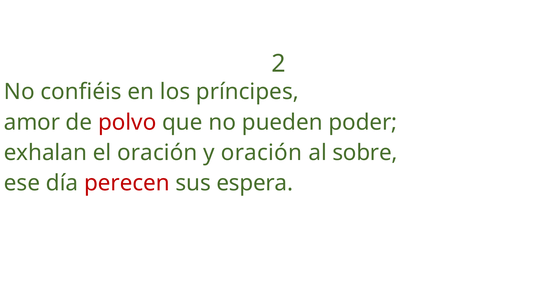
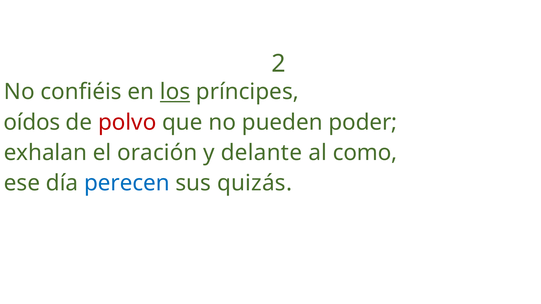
los underline: none -> present (175, 92)
amor: amor -> oídos (32, 122)
y oración: oración -> delante (261, 153)
sobre: sobre -> como (365, 153)
perecen colour: red -> blue (127, 183)
espera: espera -> quizás (255, 183)
